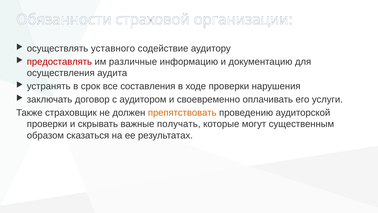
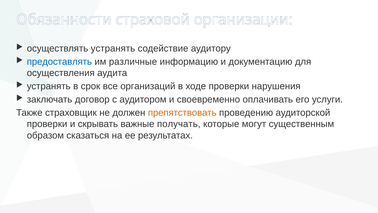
осуществлять уставного: уставного -> устранять (113, 48)
предоставлять colour: red -> blue (59, 62)
составления: составления -> организаций (148, 86)
